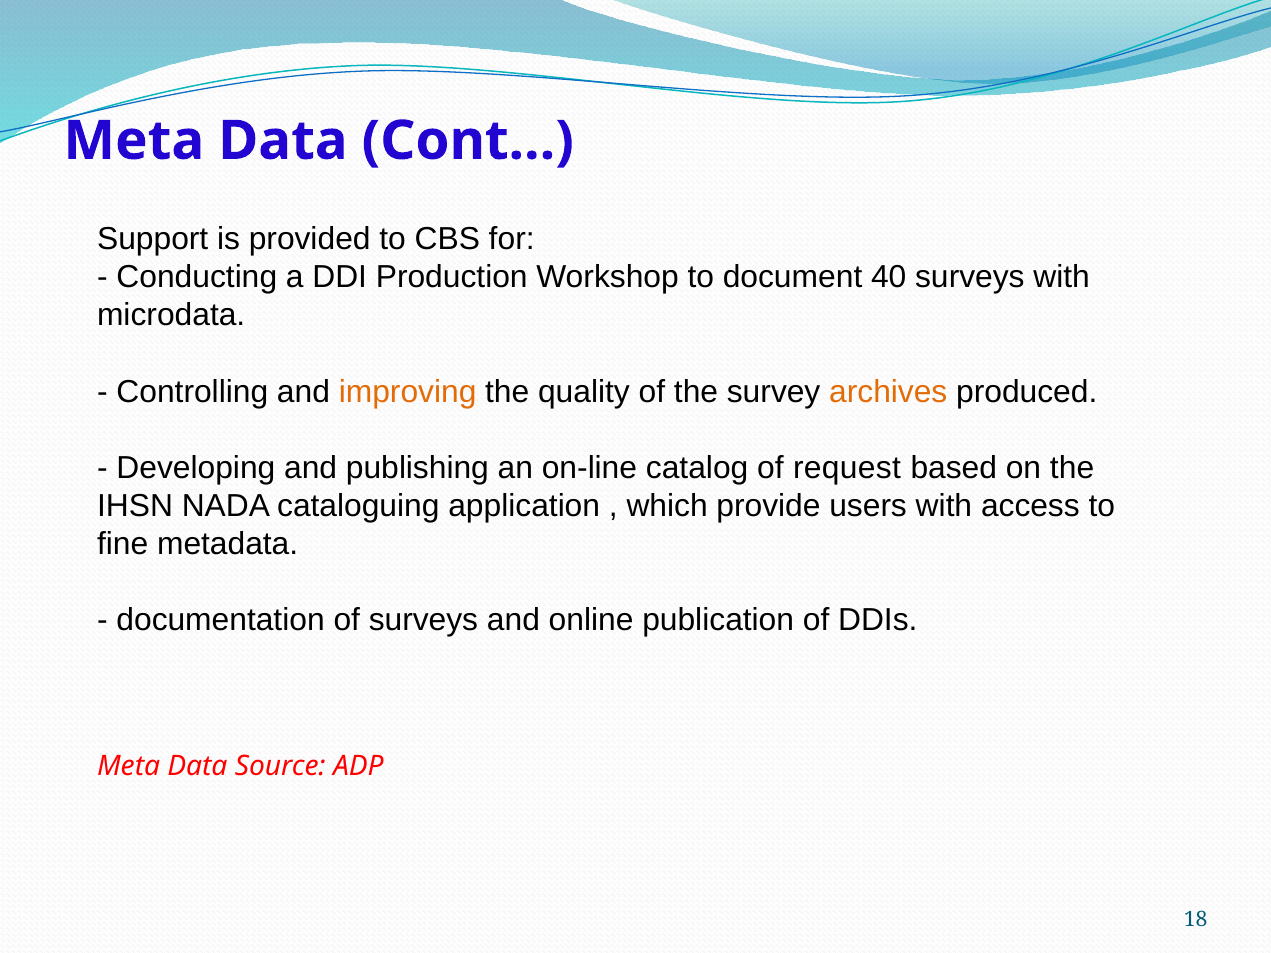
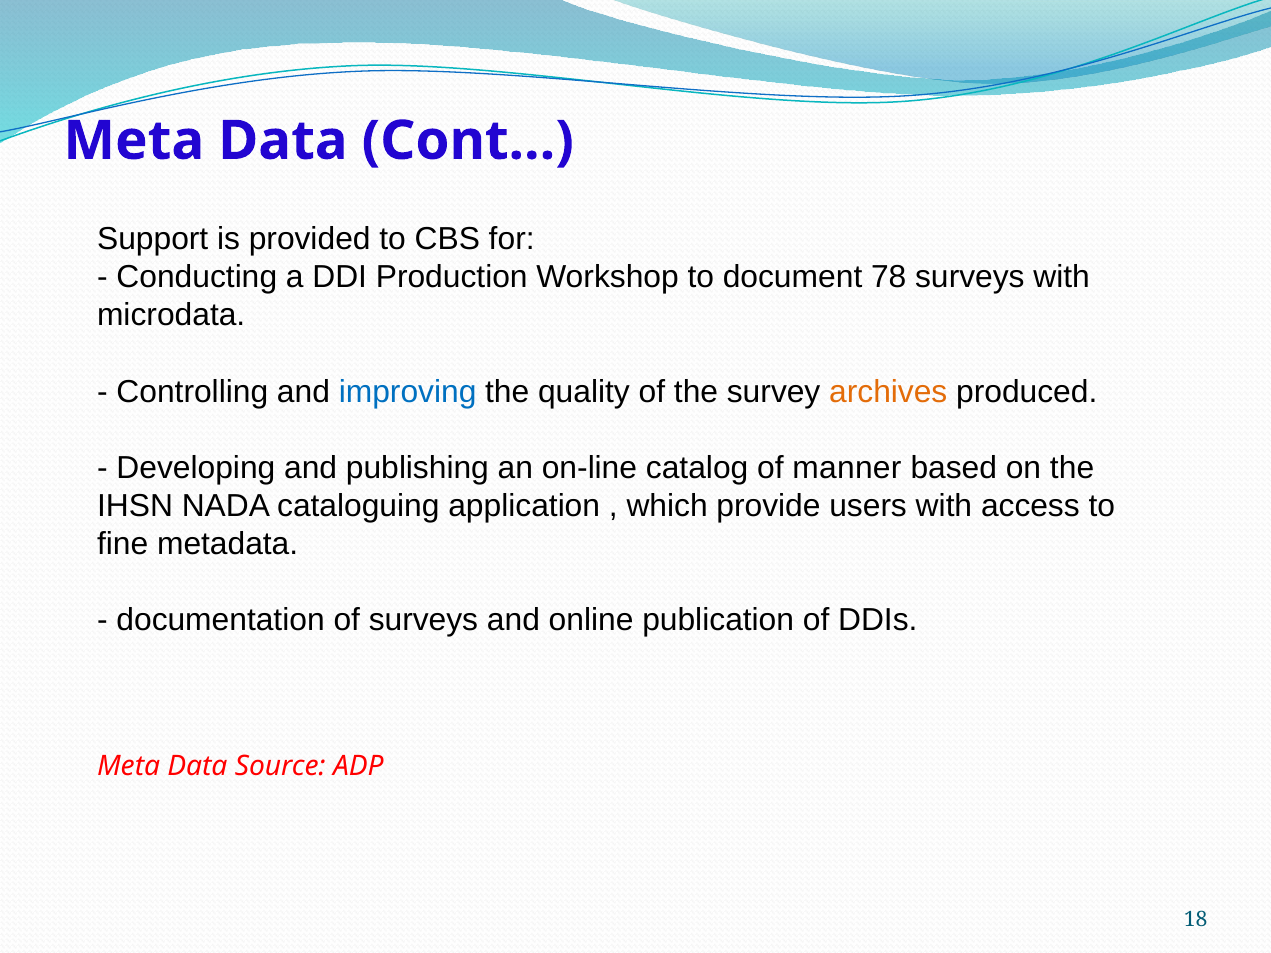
40: 40 -> 78 (889, 277)
improving colour: orange -> blue (408, 392)
request: request -> manner (847, 468)
